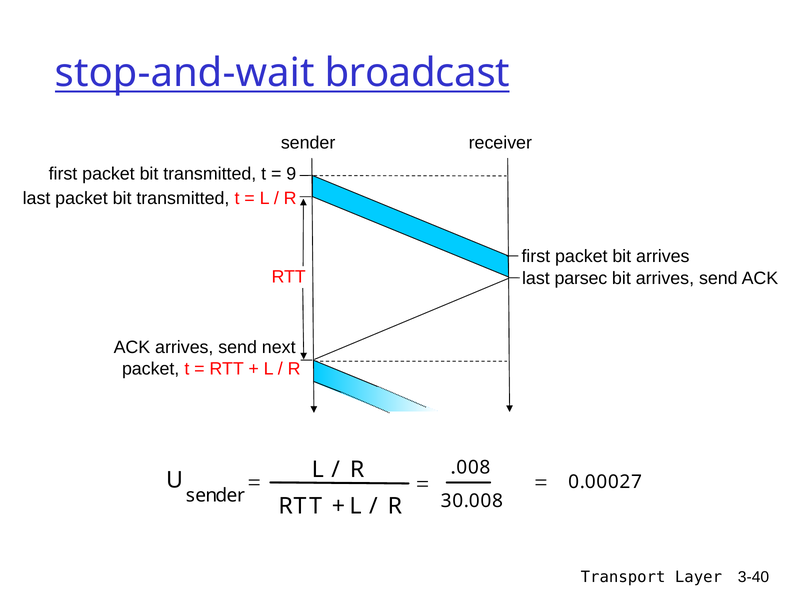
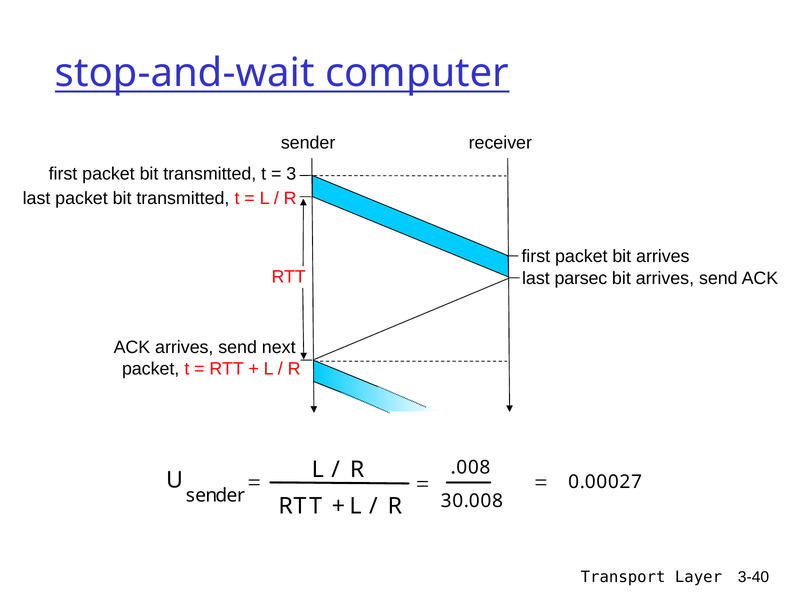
broadcast: broadcast -> computer (417, 73)
9: 9 -> 3 (291, 174)
